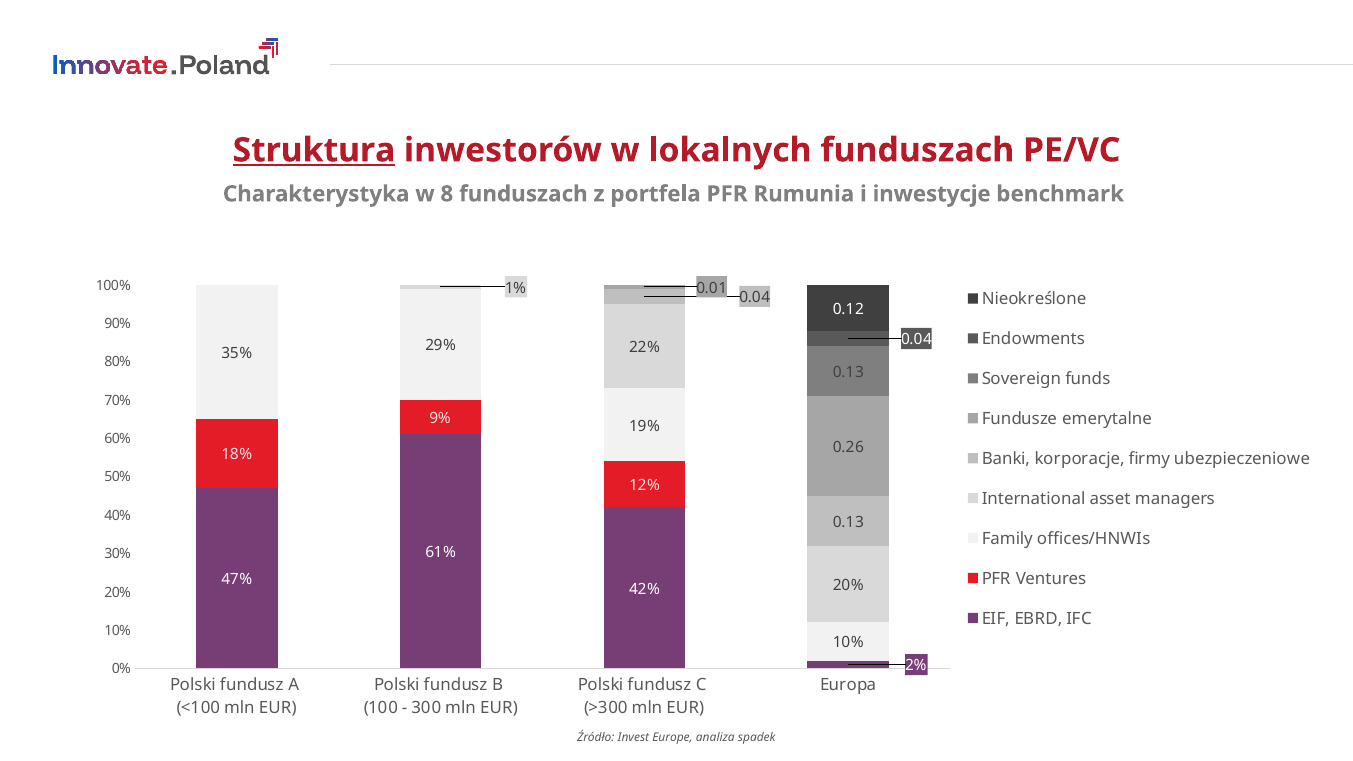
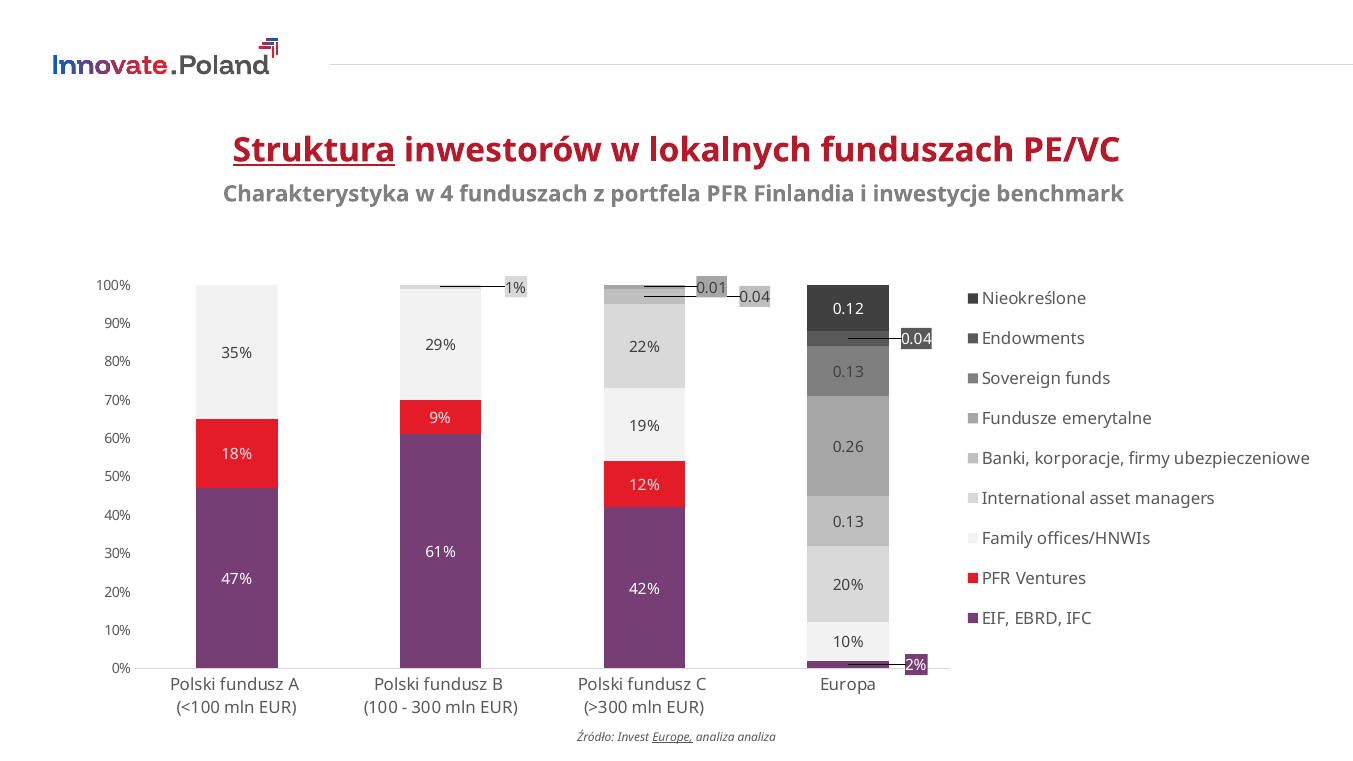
8: 8 -> 4 (447, 194)
Rumunia: Rumunia -> Finlandia (804, 194)
Europe underline: none -> present (673, 737)
analiza spadek: spadek -> analiza (757, 737)
